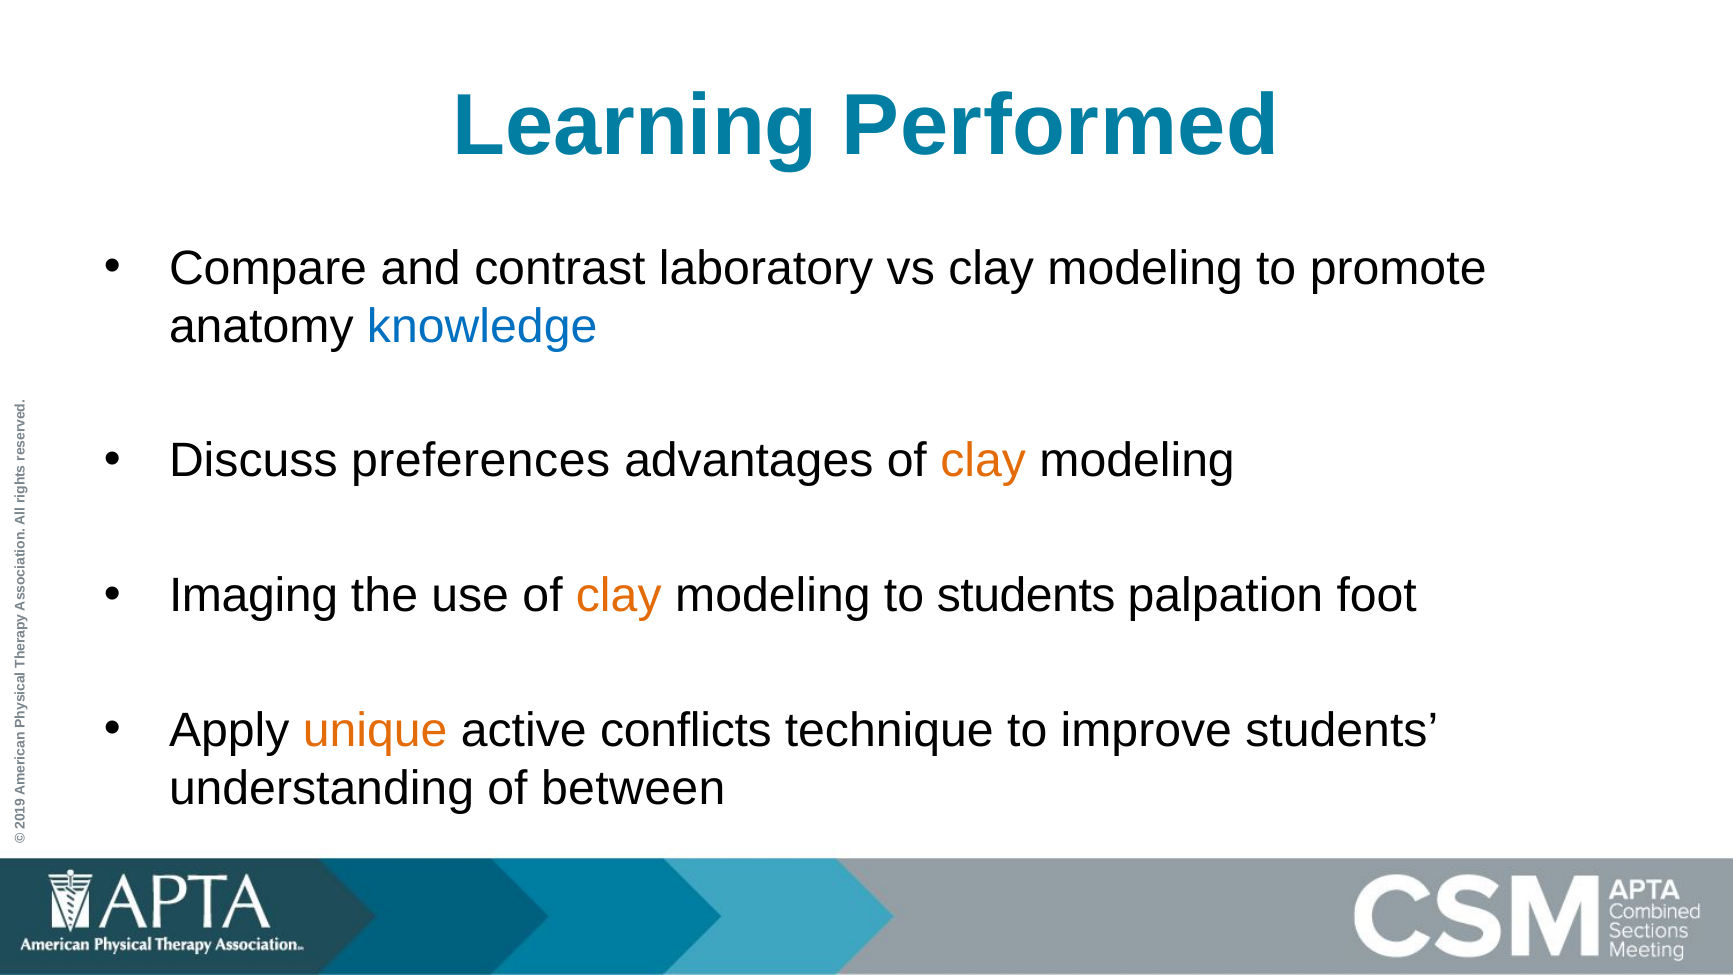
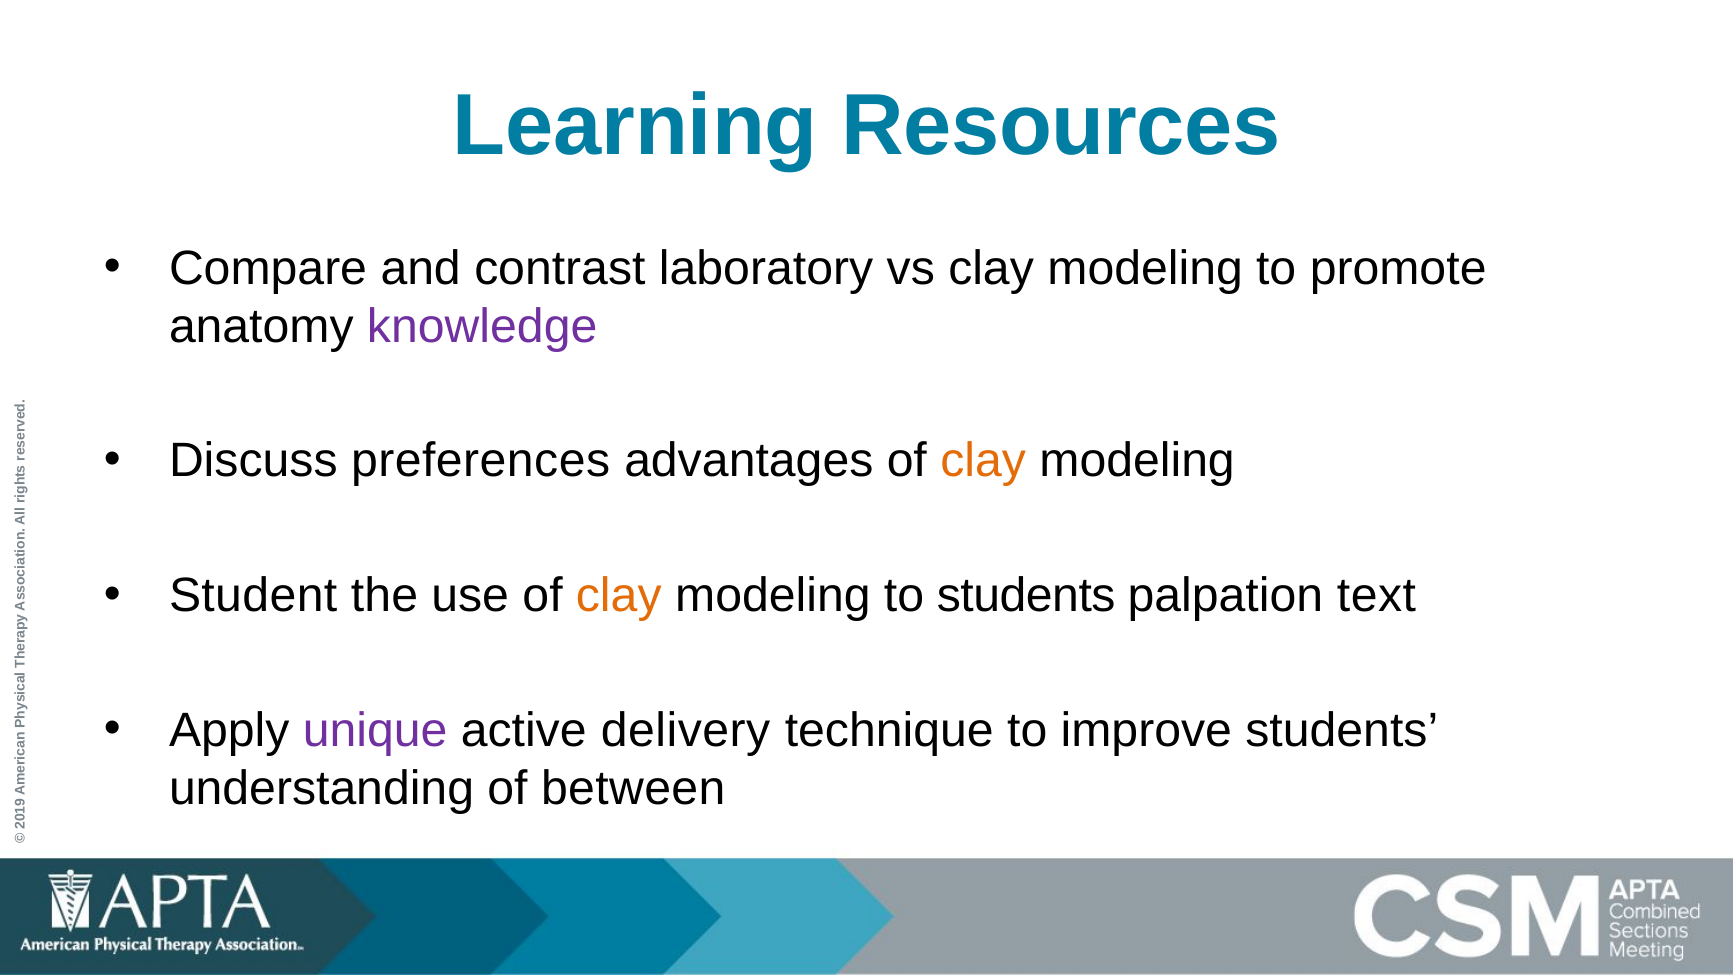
Performed: Performed -> Resources (1061, 126)
knowledge colour: blue -> purple (482, 326)
Imaging: Imaging -> Student (253, 596)
foot: foot -> text (1376, 596)
unique colour: orange -> purple (375, 731)
conflicts: conflicts -> delivery (686, 731)
